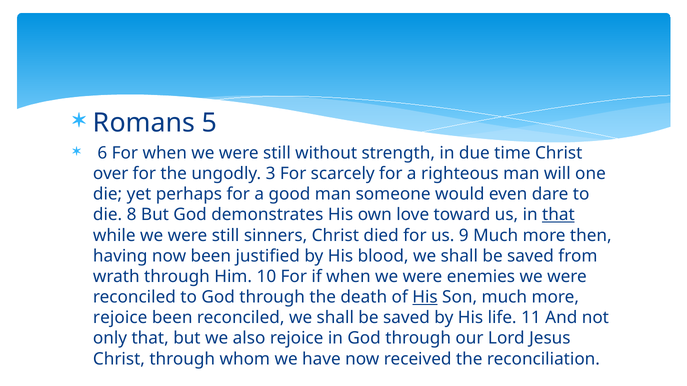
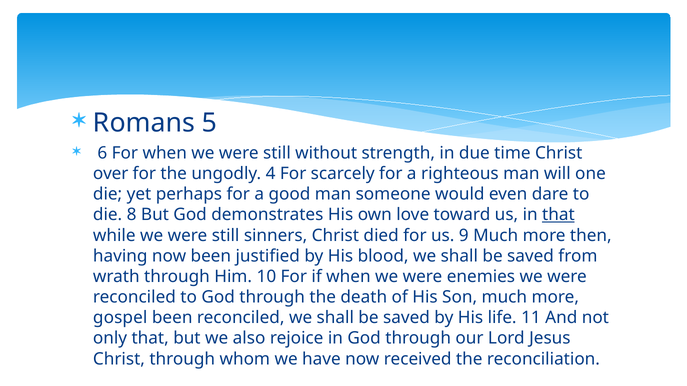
3: 3 -> 4 (271, 174)
His underline: present -> none (425, 297)
rejoice: rejoice -> gospel (120, 318)
